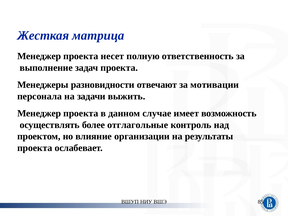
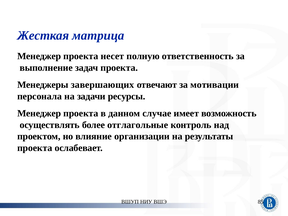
разновидности: разновидности -> завершающих (103, 85)
выжить: выжить -> ресурсы (127, 96)
